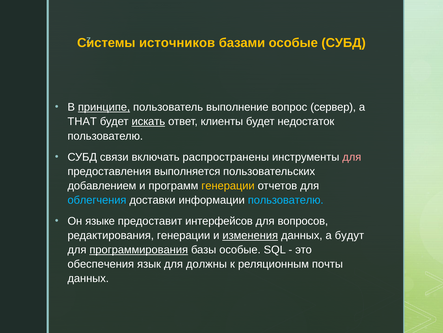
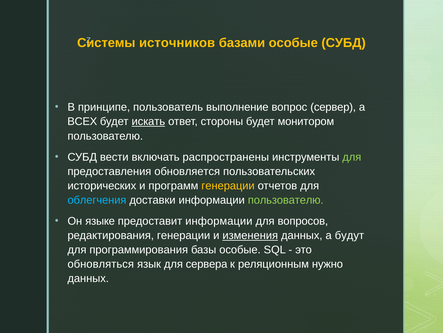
принципе underline: present -> none (104, 107)
THAT: THAT -> ВСЕХ (82, 121)
клиенты: клиенты -> стороны (222, 121)
недостаток: недостаток -> монитором (306, 121)
связи: связи -> вести (114, 157)
для colour: pink -> light green (352, 157)
выполняется: выполняется -> обновляется (187, 171)
добавлением: добавлением -> исторических (102, 185)
пользователю colour: light blue -> light green (286, 200)
предоставит интерфейсов: интерфейсов -> информации (219, 221)
программирования underline: present -> none (139, 249)
обеспечения: обеспечения -> обновляться (101, 264)
должны: должны -> сервера (207, 264)
почты: почты -> нужно (327, 264)
